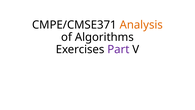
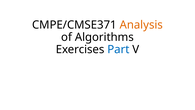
Part colour: purple -> blue (118, 49)
